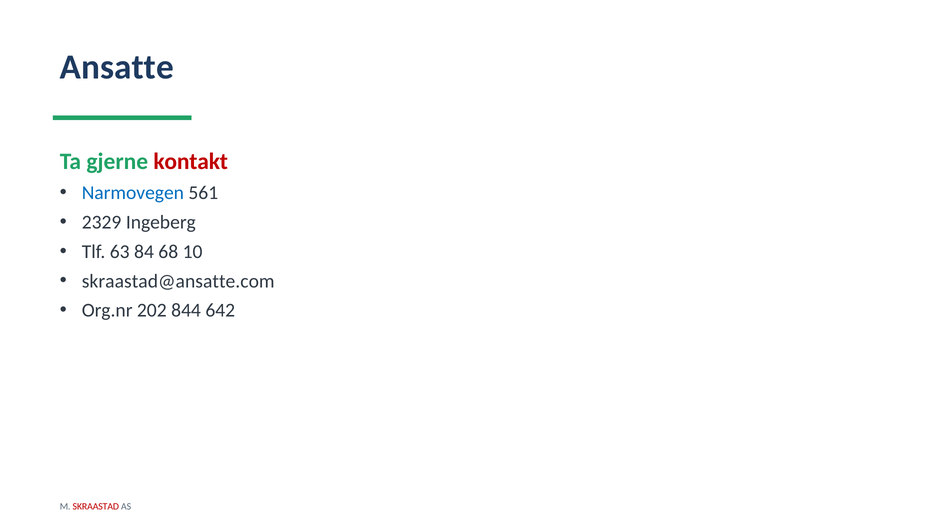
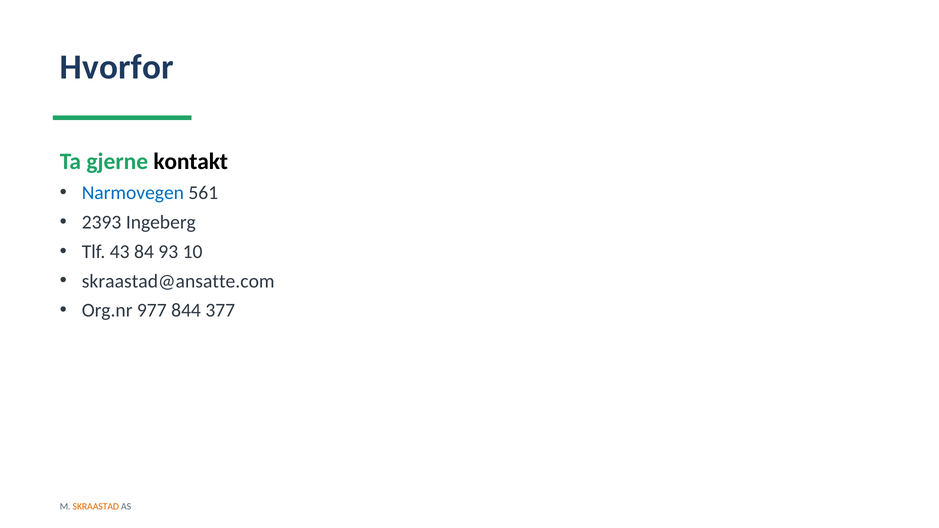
Ansatte: Ansatte -> Hvorfor (117, 67)
kontakt colour: red -> black (191, 162)
2329: 2329 -> 2393 (102, 222)
63: 63 -> 43 (120, 252)
68: 68 -> 93 (168, 252)
202: 202 -> 977 (152, 311)
642: 642 -> 377 (220, 311)
SKRAASTAD colour: red -> orange (96, 507)
